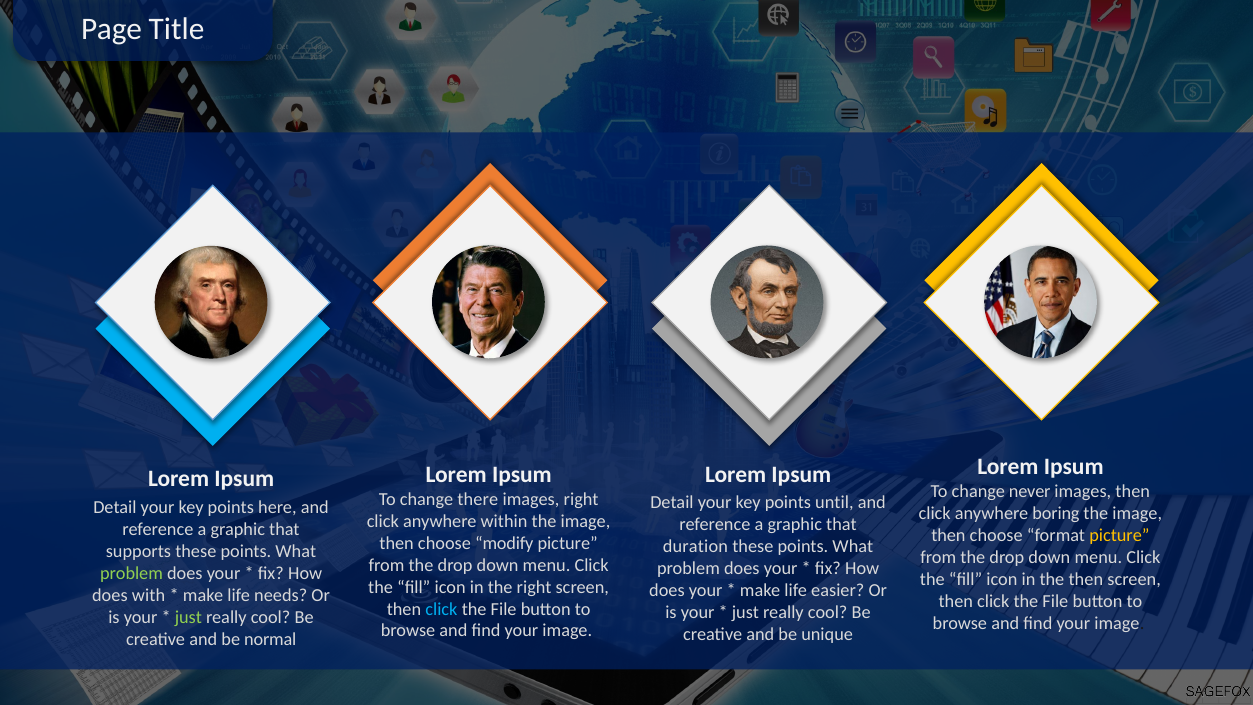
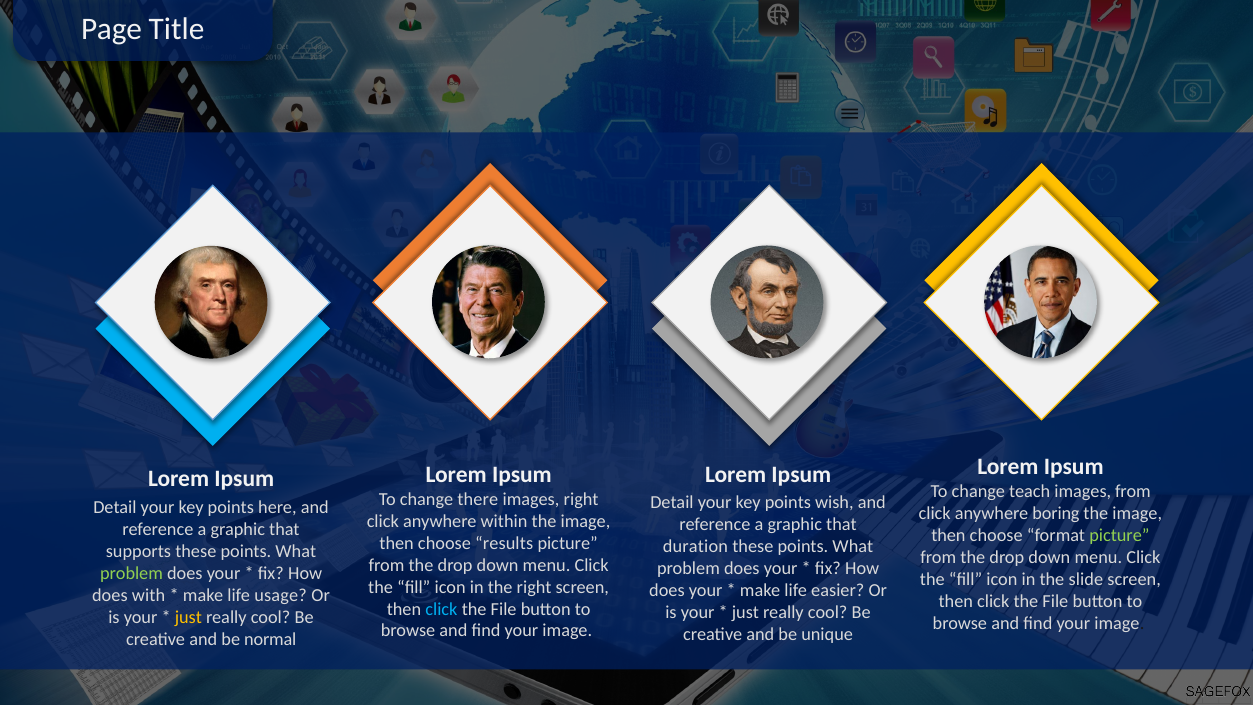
never: never -> teach (1030, 491)
images then: then -> from (1133, 491)
until: until -> wish (834, 503)
picture colour: yellow -> light green (1119, 535)
modify: modify -> results (504, 543)
the then: then -> slide (1086, 579)
needs: needs -> usage (281, 595)
just colour: light green -> yellow (188, 617)
